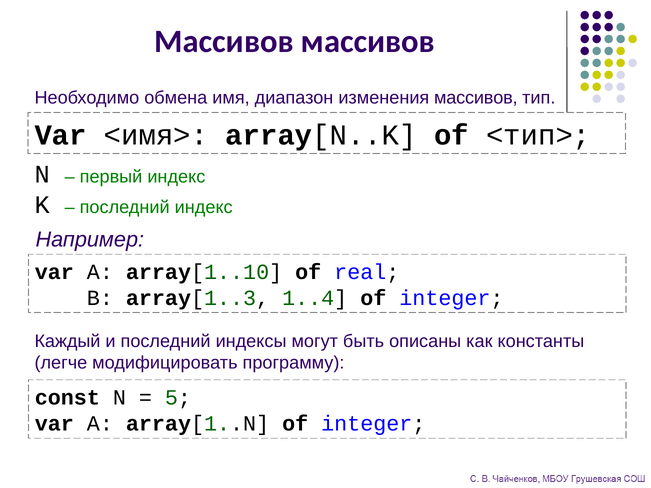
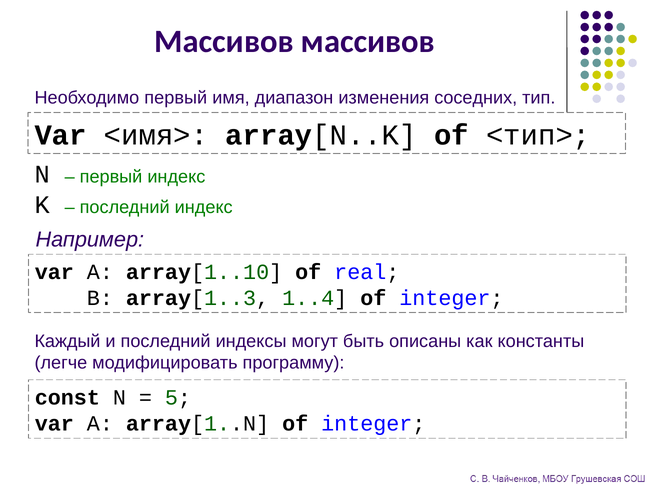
Необходимо обмена: обмена -> первый (176, 98)
изменения массивов: массивов -> соседних (476, 98)
